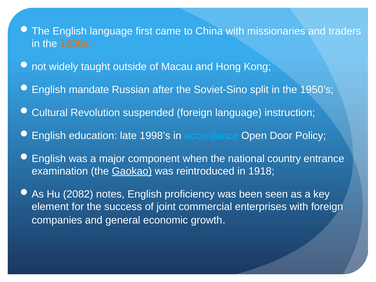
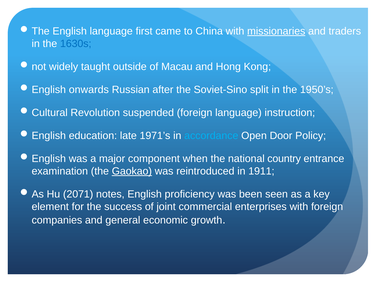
missionaries underline: none -> present (276, 31)
1630s colour: orange -> blue (76, 44)
mandate: mandate -> onwards (89, 90)
1998’s: 1998’s -> 1971’s (155, 136)
1918: 1918 -> 1911 (261, 171)
2082: 2082 -> 2071 (78, 194)
